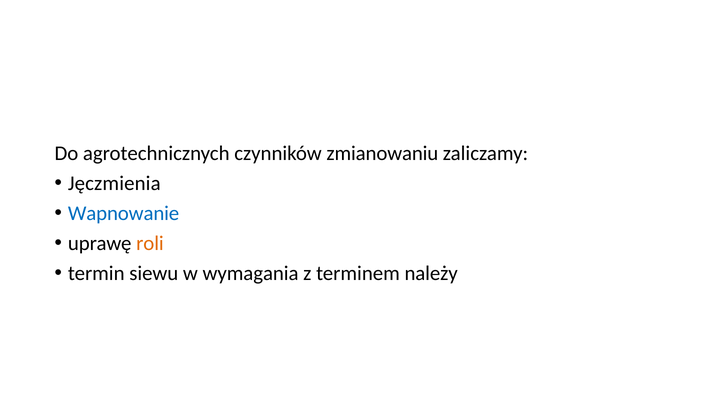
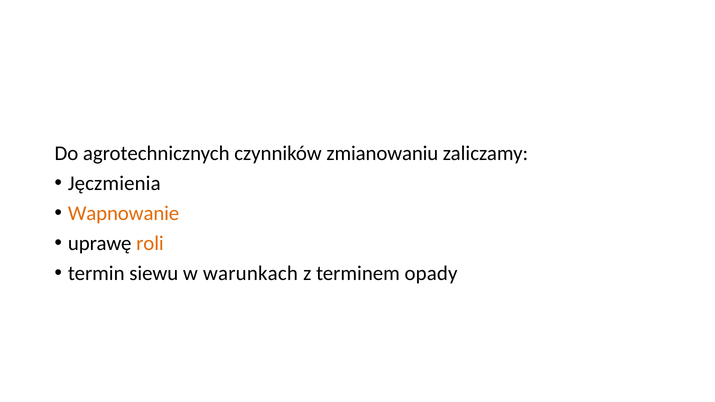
Wapnowanie colour: blue -> orange (124, 213)
wymagania: wymagania -> warunkach (250, 273)
należy: należy -> opady (431, 273)
